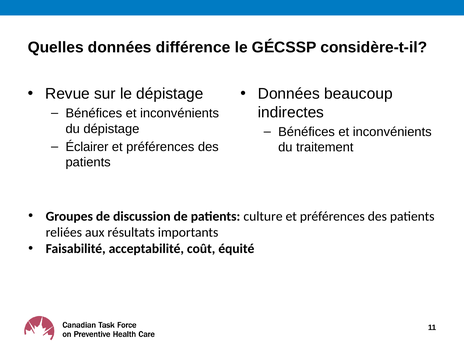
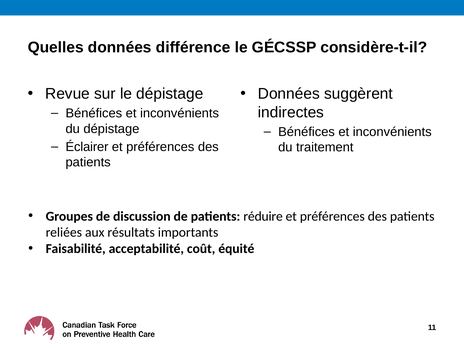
beaucoup: beaucoup -> suggèrent (358, 94)
culture: culture -> réduire (263, 216)
